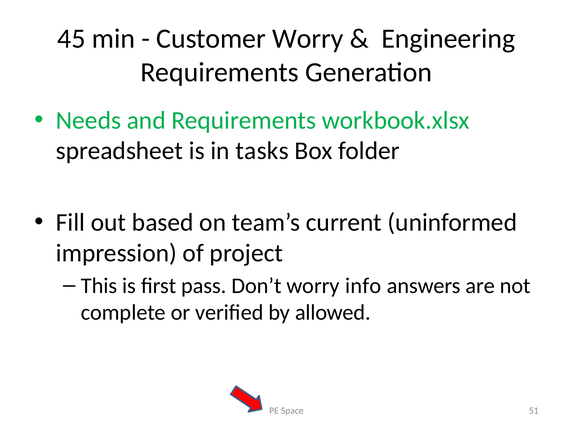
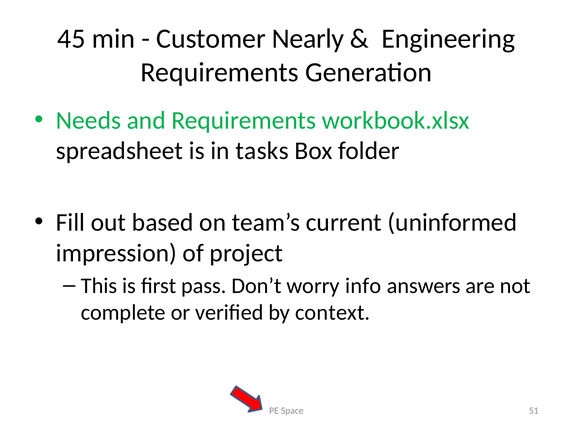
Customer Worry: Worry -> Nearly (308, 39)
allowed: allowed -> context (333, 312)
